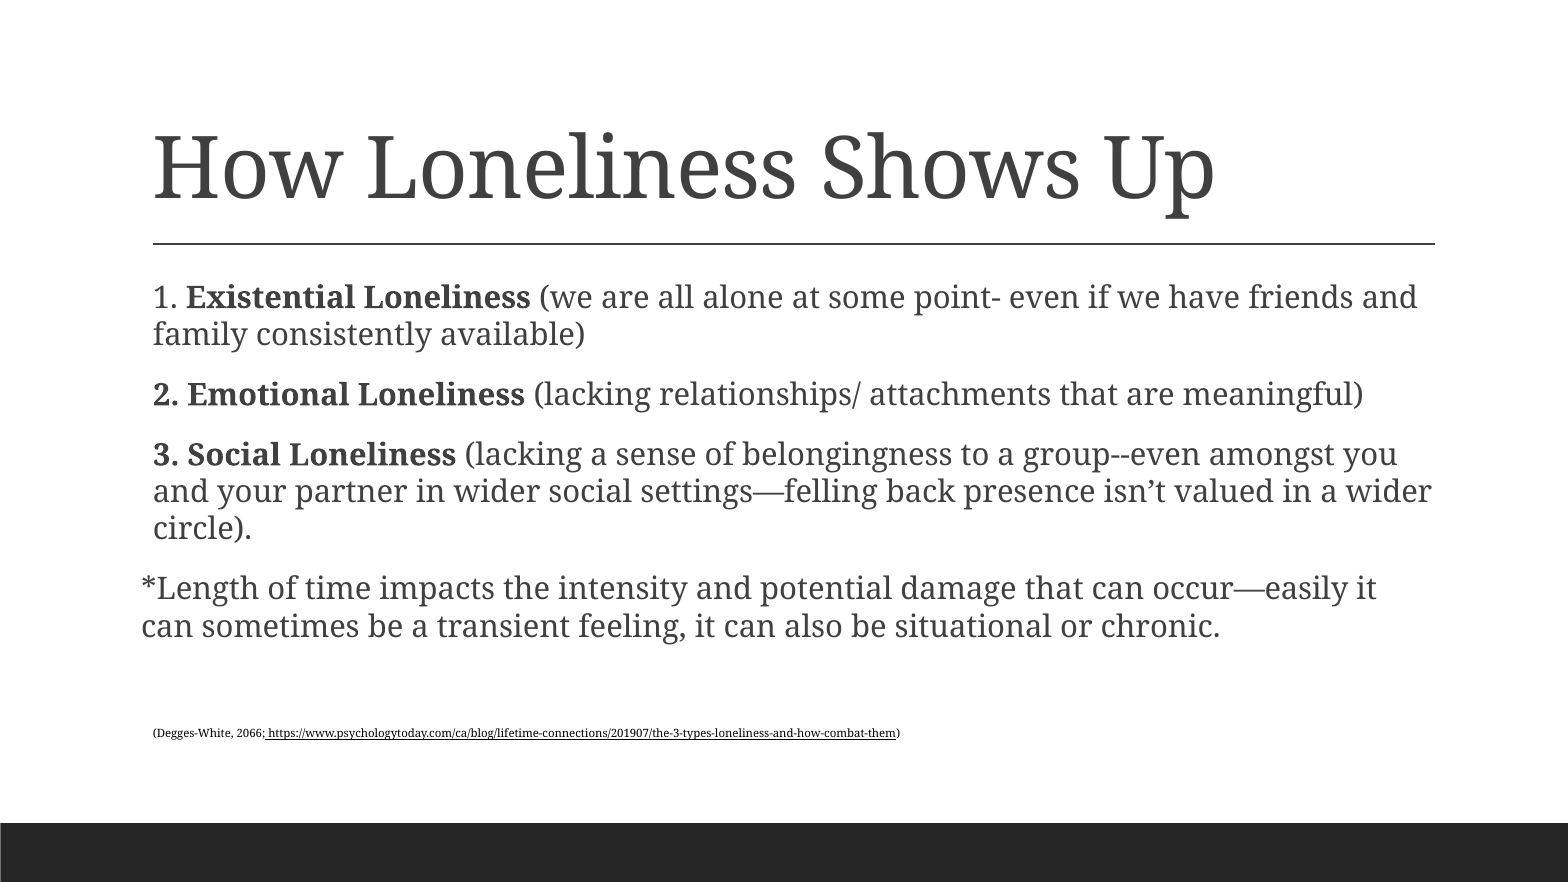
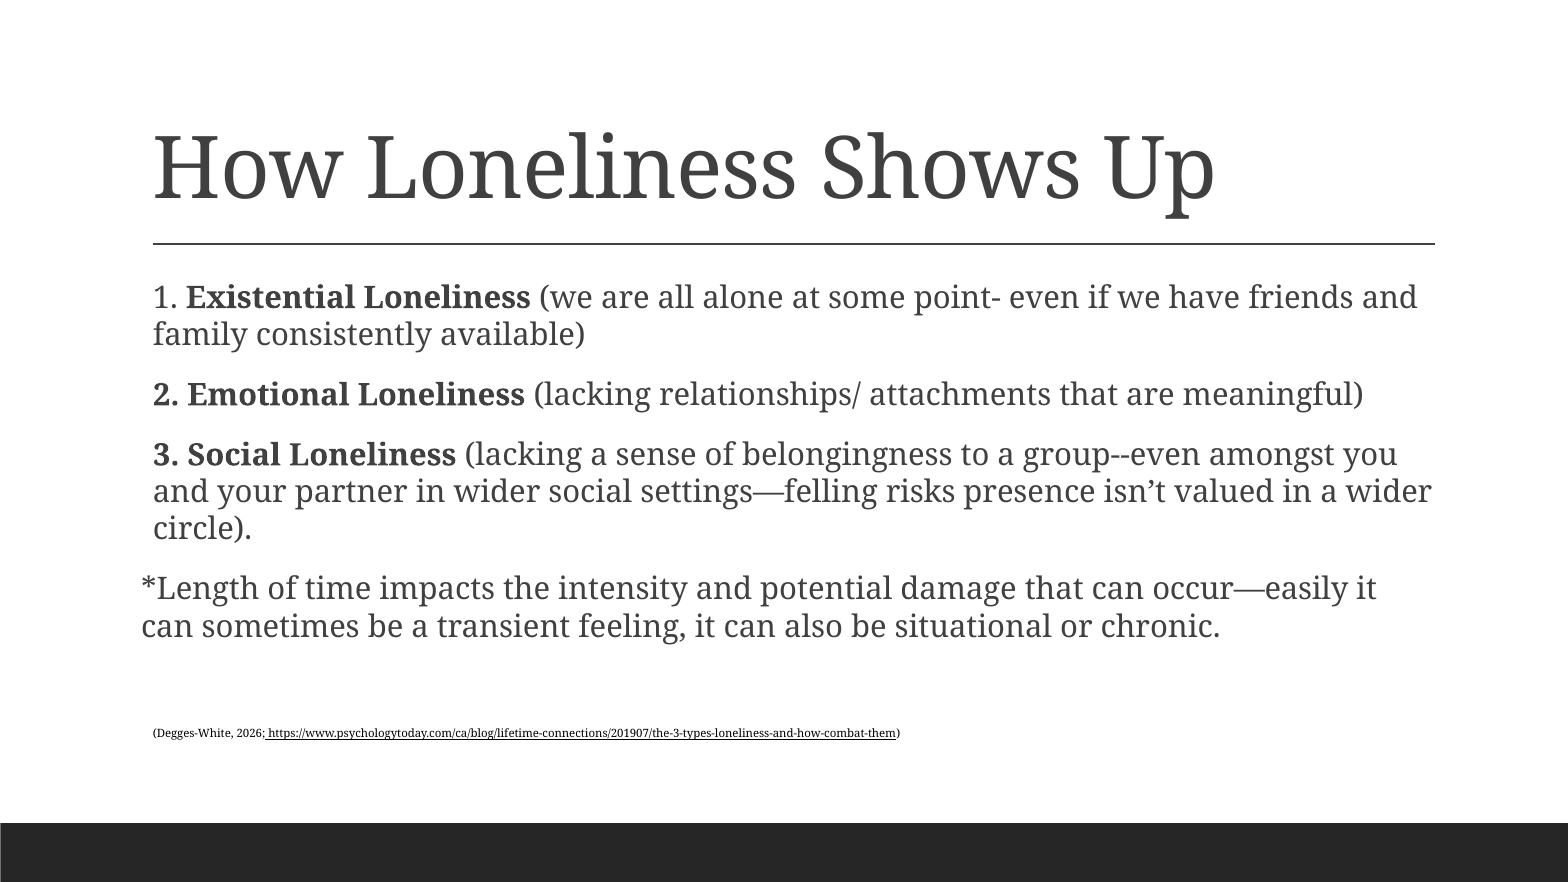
back: back -> risks (921, 492)
2066: 2066 -> 2026 (251, 734)
